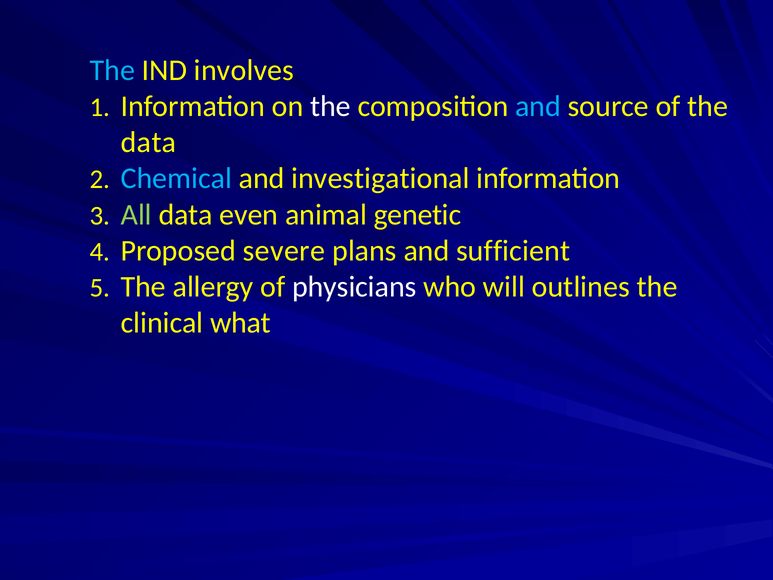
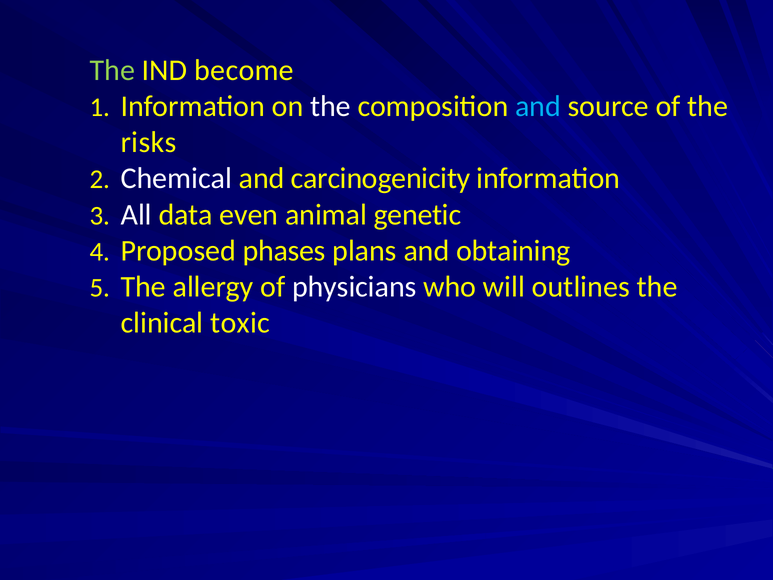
The colour: light blue -> light green (112, 70)
involves: involves -> become (244, 70)
data: data -> risks (149, 142)
Chemical colour: light blue -> white (176, 178)
investigational: investigational -> carcinogenicity (381, 178)
All colour: light green -> white (136, 215)
severe: severe -> phases (284, 251)
sufficient: sufficient -> obtaining (513, 251)
what: what -> toxic (240, 323)
